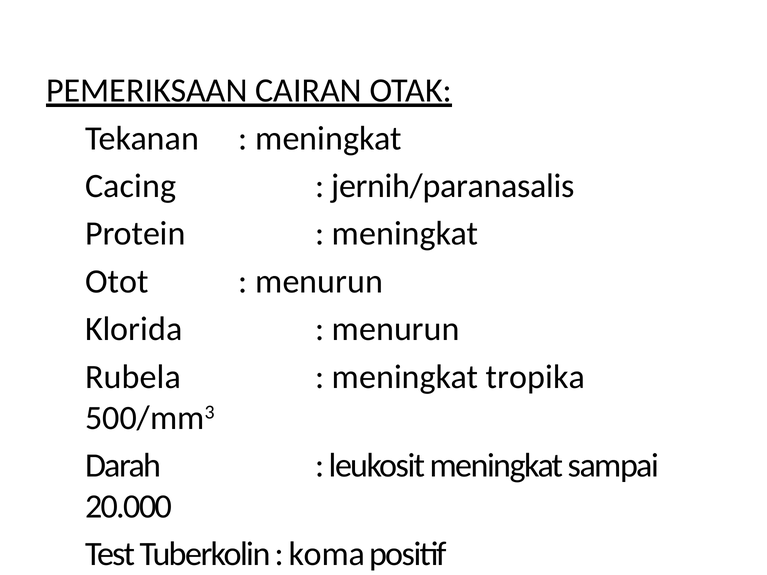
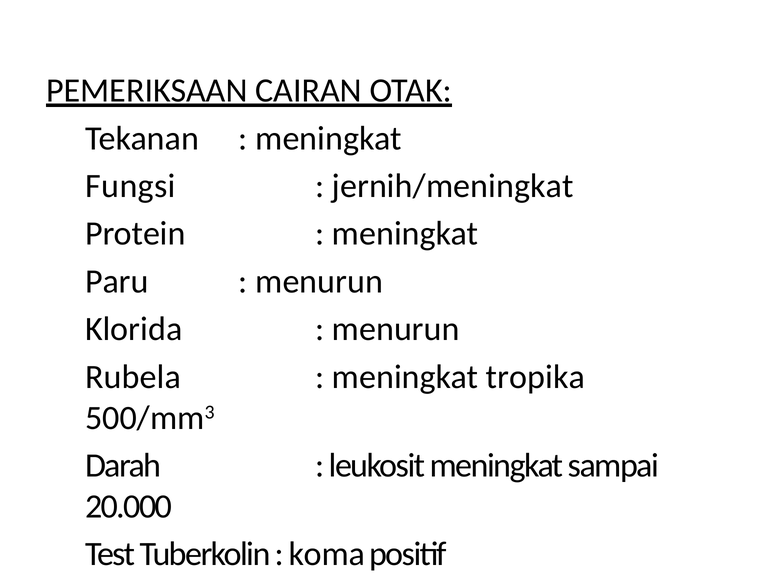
Cacing: Cacing -> Fungsi (131, 186)
jernih/paranasalis: jernih/paranasalis -> jernih/meningkat (453, 186)
Otot: Otot -> Paru (117, 282)
